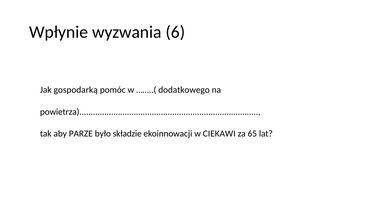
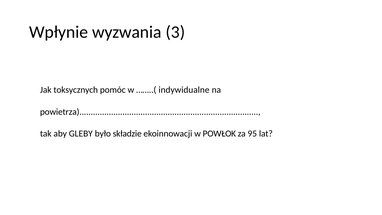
6: 6 -> 3 (175, 32)
gospodarką: gospodarką -> toksycznych (76, 90)
dodatkowego: dodatkowego -> indywidualne (184, 90)
PARZE: PARZE -> GLEBY (81, 134)
CIEKAWI: CIEKAWI -> POWŁOK (219, 134)
65: 65 -> 95 (252, 134)
